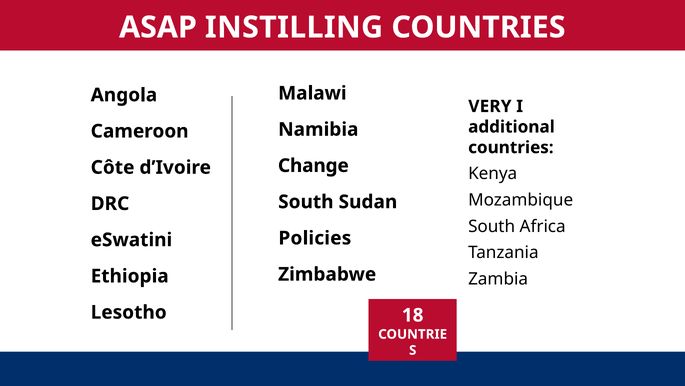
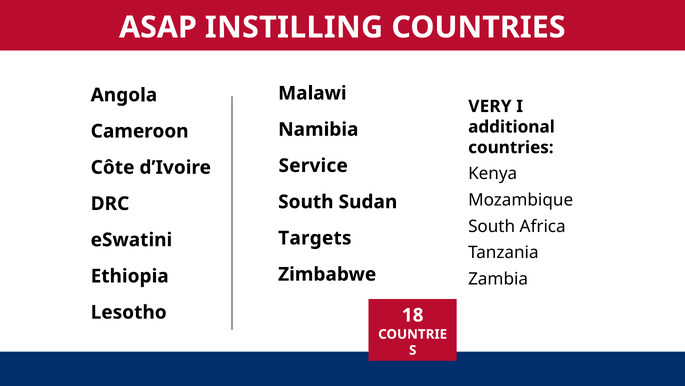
Change: Change -> Service (313, 165)
Policies: Policies -> Targets (315, 238)
